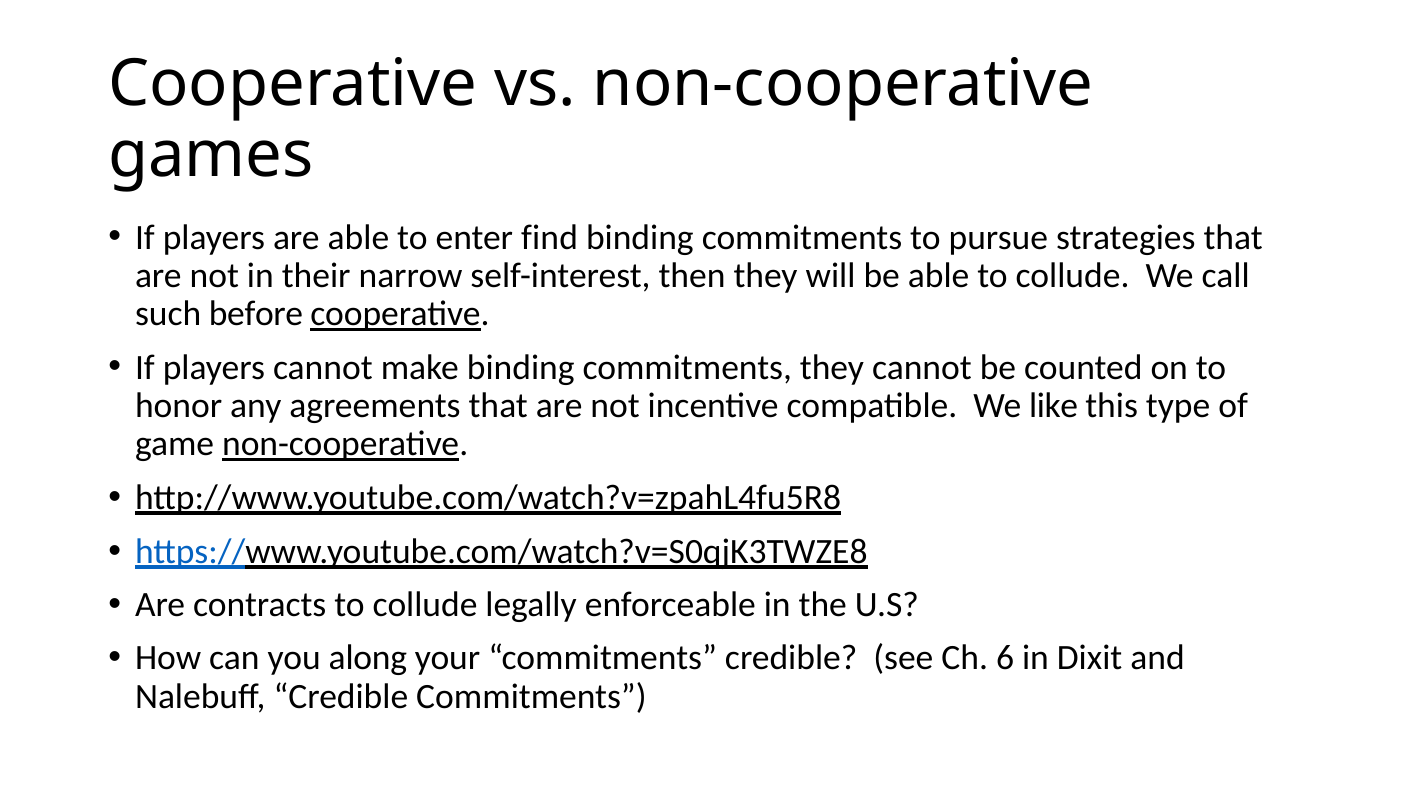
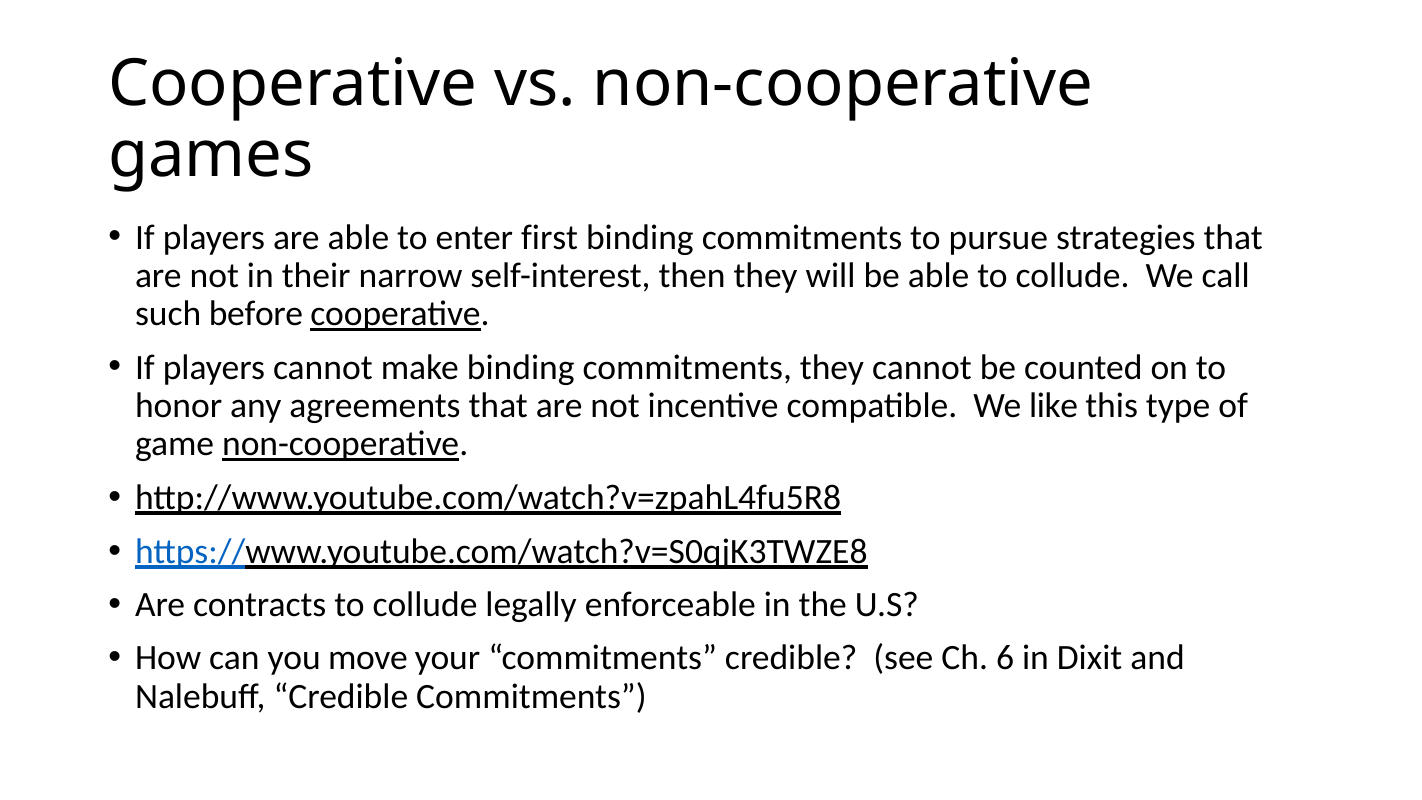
find: find -> first (550, 237)
along: along -> move (368, 658)
